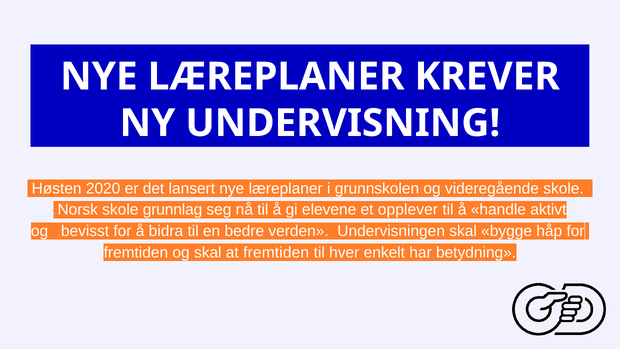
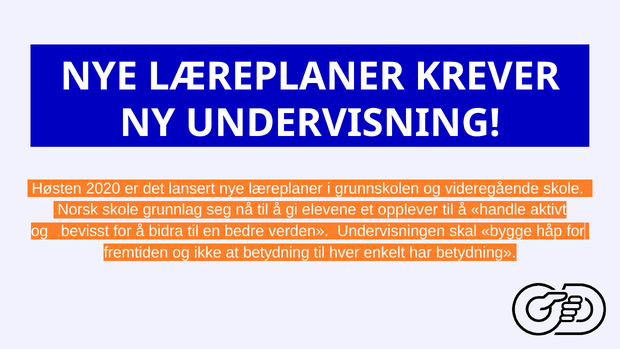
og skal: skal -> ikke (208, 252)
at fremtiden: fremtiden -> betydning (276, 252)
